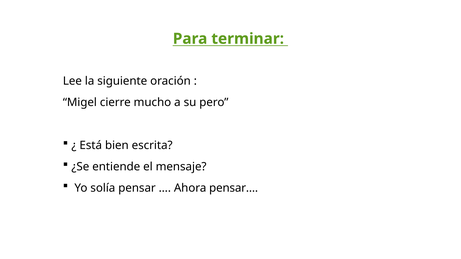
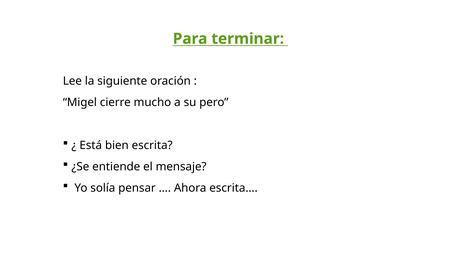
pensar…: pensar… -> escrita… (234, 188)
